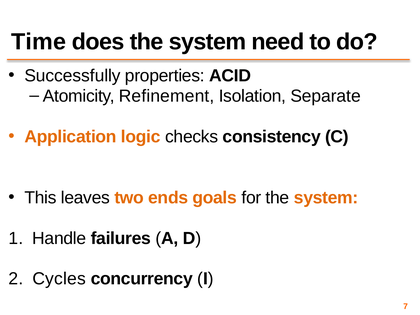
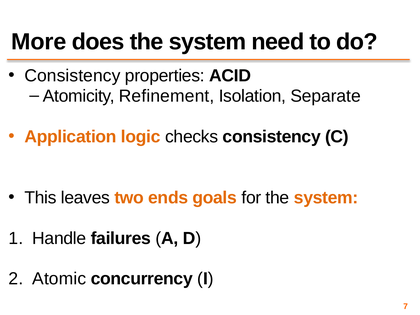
Time: Time -> More (39, 42)
Successfully: Successfully -> Consistency (72, 76)
Cycles: Cycles -> Atomic (59, 279)
